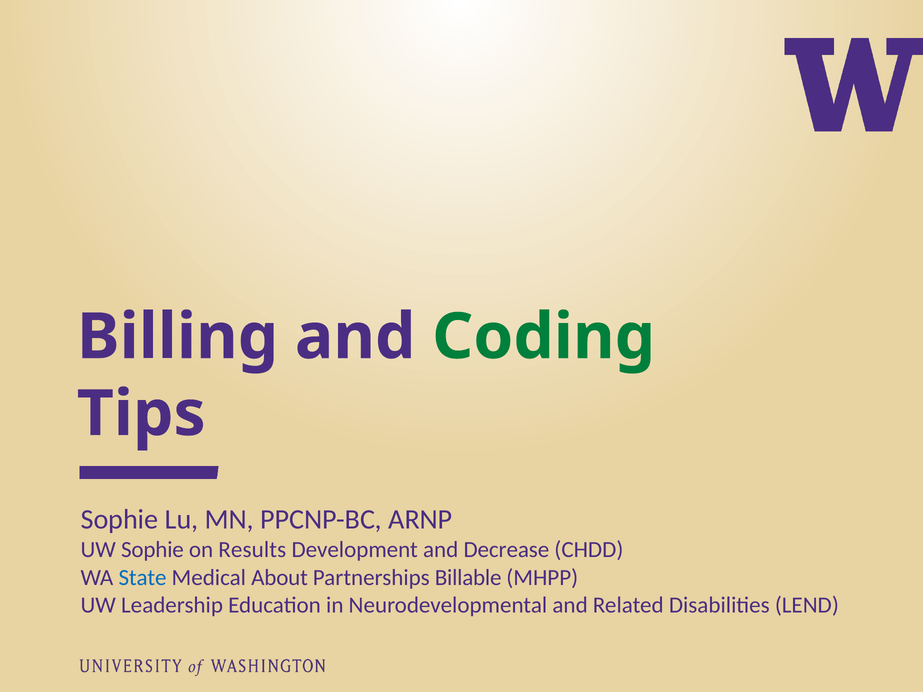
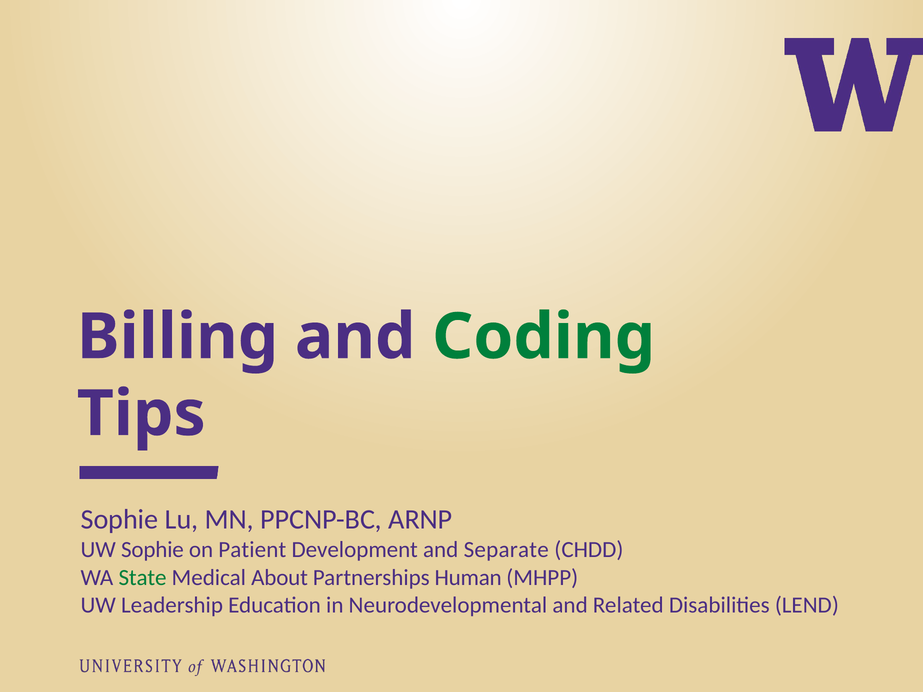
Results: Results -> Patient (252, 550)
Decrease: Decrease -> Separate (506, 550)
State colour: blue -> green (143, 578)
Billable: Billable -> Human (468, 578)
